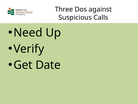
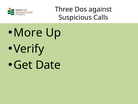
Need: Need -> More (28, 33)
